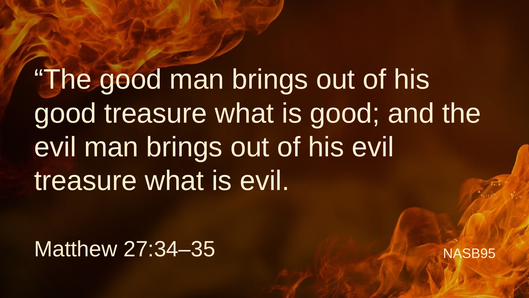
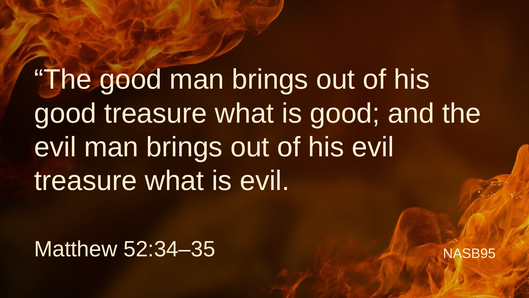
27:34–35: 27:34–35 -> 52:34–35 (169, 249)
